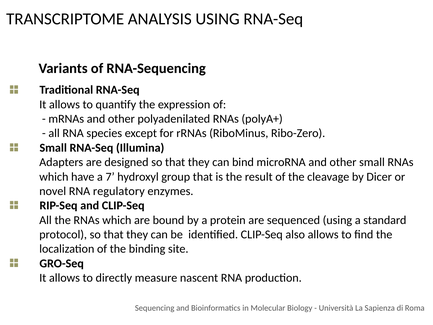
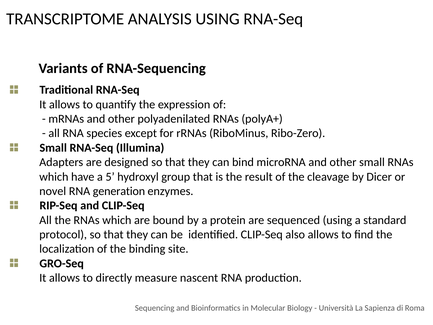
7: 7 -> 5 (110, 177)
regulatory: regulatory -> generation (119, 191)
